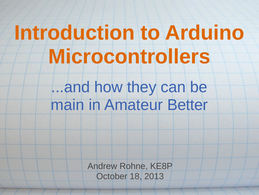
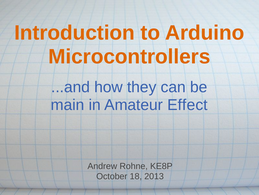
Better: Better -> Effect (187, 104)
